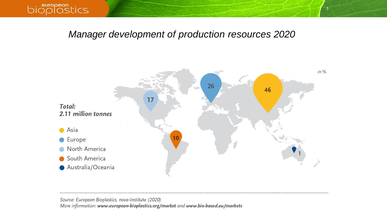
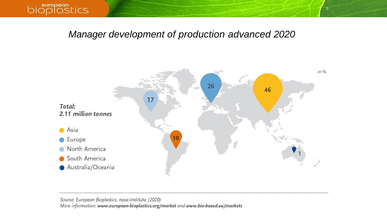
resources: resources -> advanced (249, 34)
